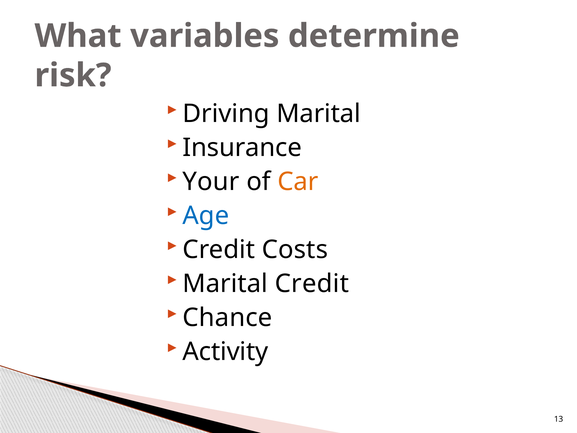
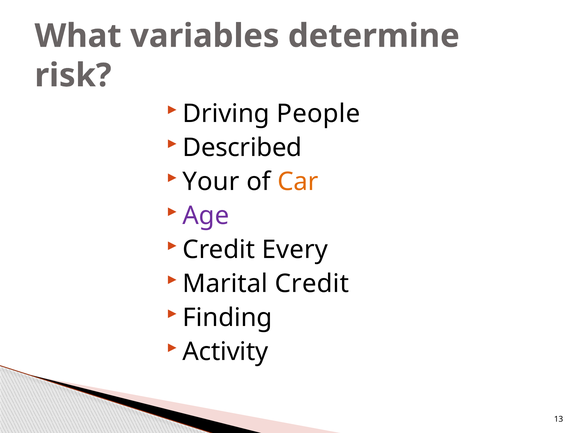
Driving Marital: Marital -> People (318, 114)
Insurance: Insurance -> Described (242, 147)
Age colour: blue -> purple (206, 215)
Costs: Costs -> Every (295, 249)
Chance: Chance -> Finding (227, 317)
